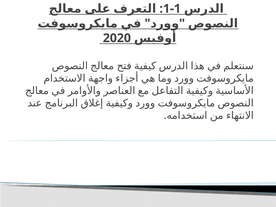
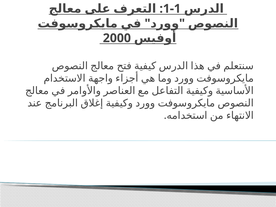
2020: 2020 -> 2000 (117, 38)
